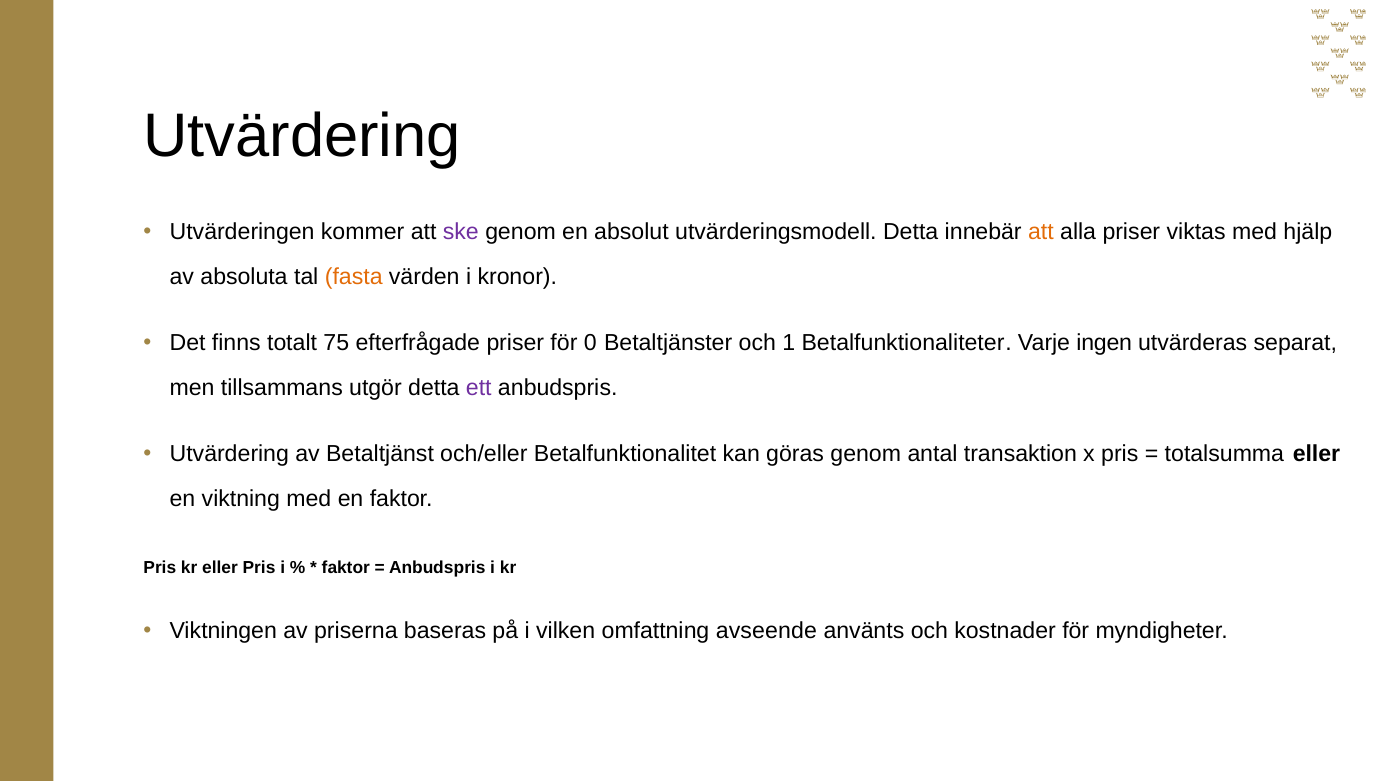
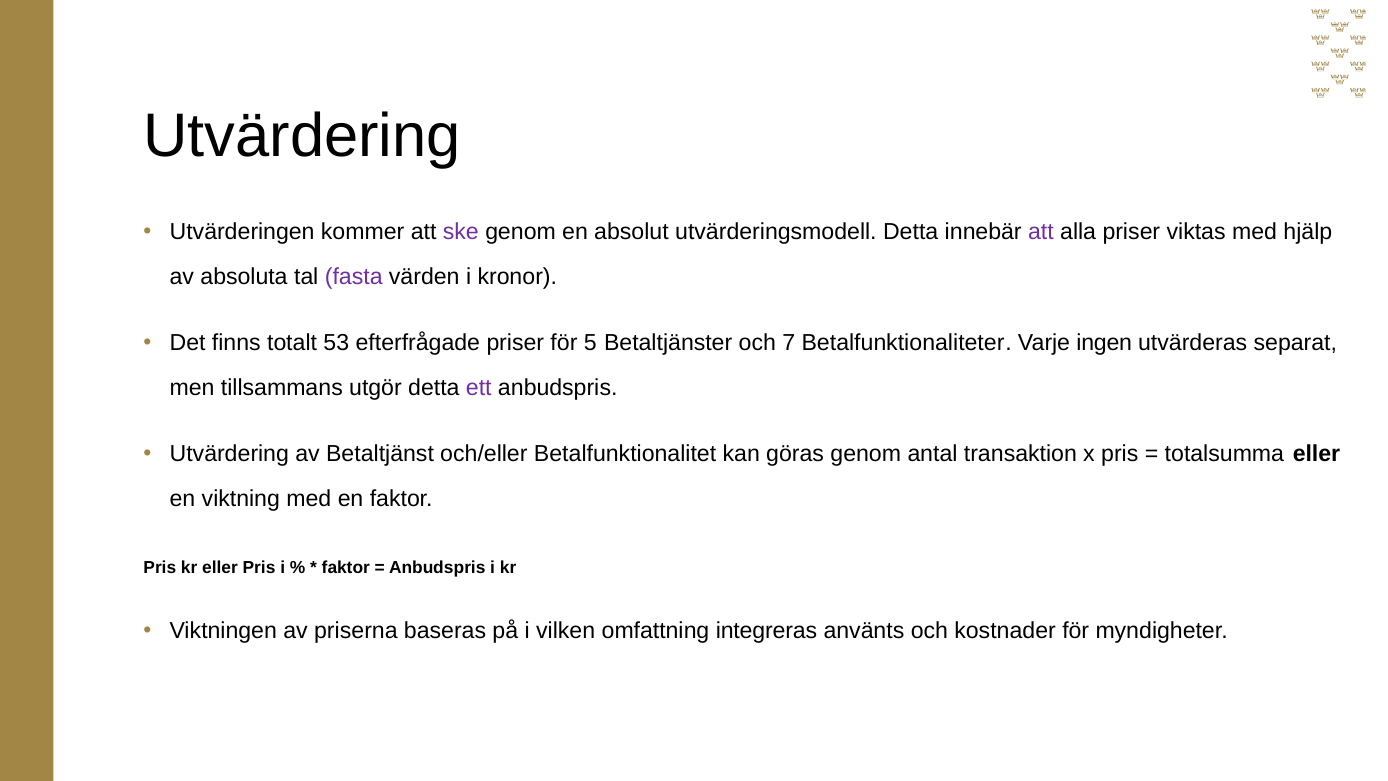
att colour: orange -> purple (1041, 232)
fasta colour: orange -> purple (354, 277)
75: 75 -> 53 (336, 343)
0: 0 -> 5 (590, 343)
1: 1 -> 7 (789, 343)
avseende: avseende -> integreras (767, 631)
